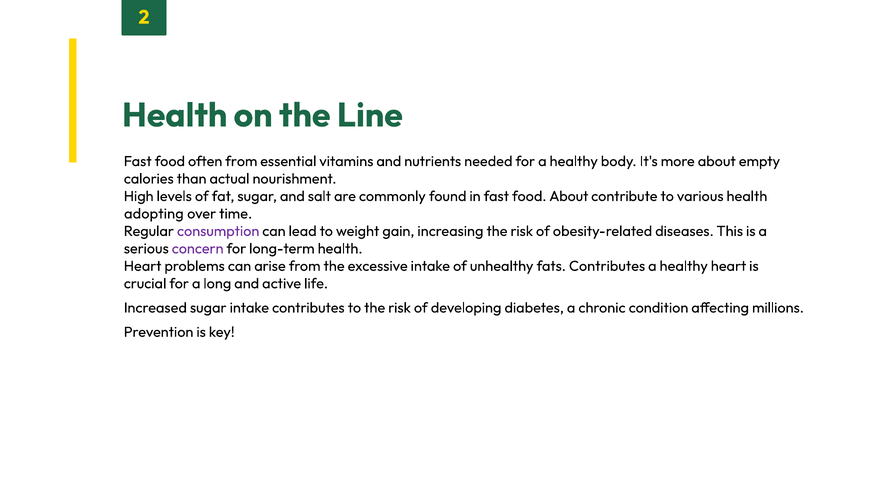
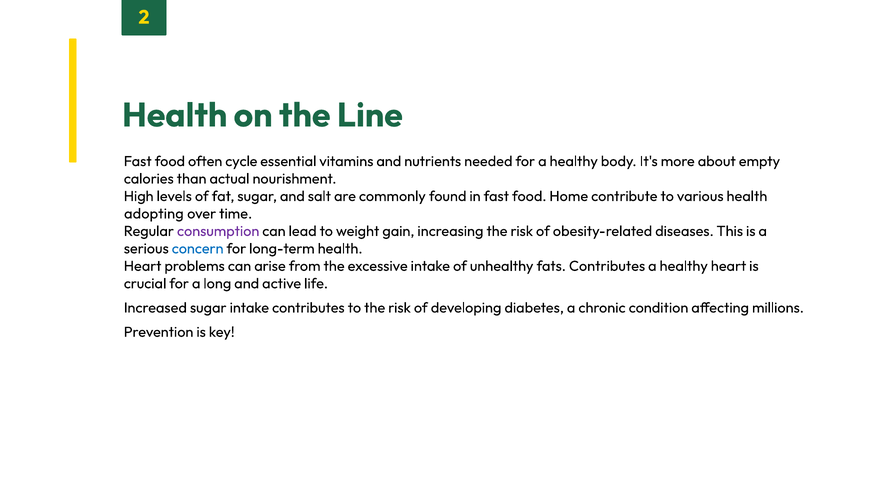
often from: from -> cycle (241, 161)
food About: About -> Home (569, 196)
concern colour: purple -> blue (198, 249)
